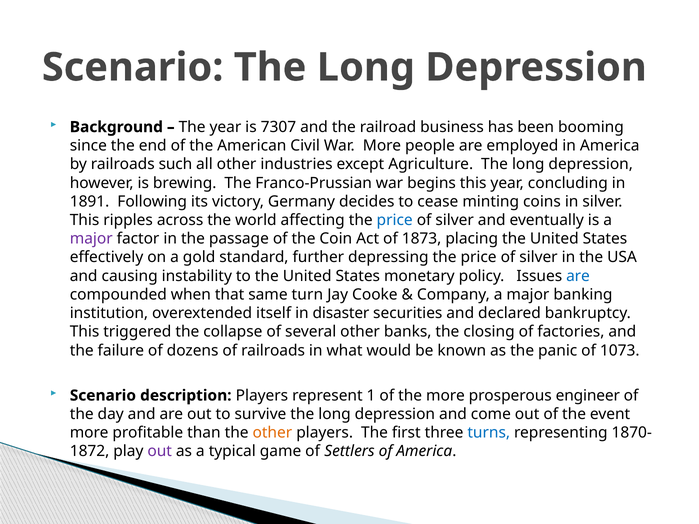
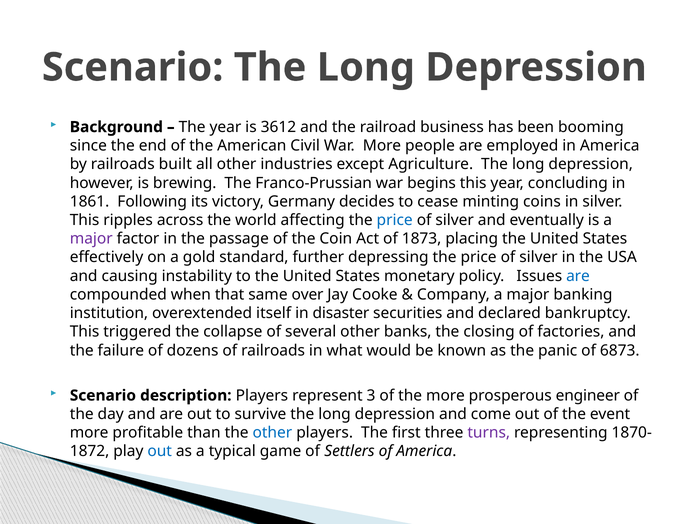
7307: 7307 -> 3612 (278, 127)
such: such -> built (175, 164)
1891: 1891 -> 1861 (90, 202)
turn: turn -> over (308, 295)
1073: 1073 -> 6873 (620, 351)
1: 1 -> 3 (371, 396)
other colour: orange -> blue (272, 433)
turns colour: blue -> purple (489, 433)
out colour: purple -> blue (160, 452)
